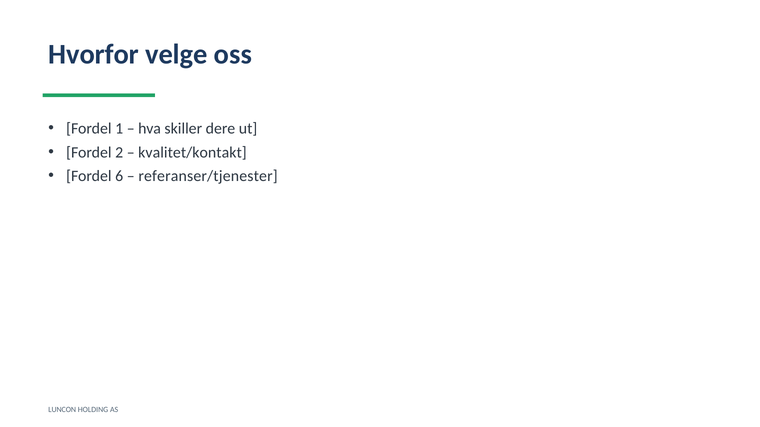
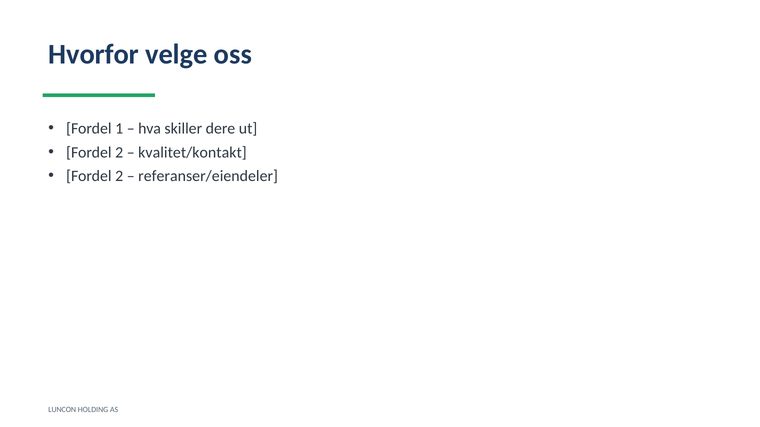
6: 6 -> 2 (119, 176)
referanser/tjenester: referanser/tjenester -> referanser/eiendeler (208, 176)
